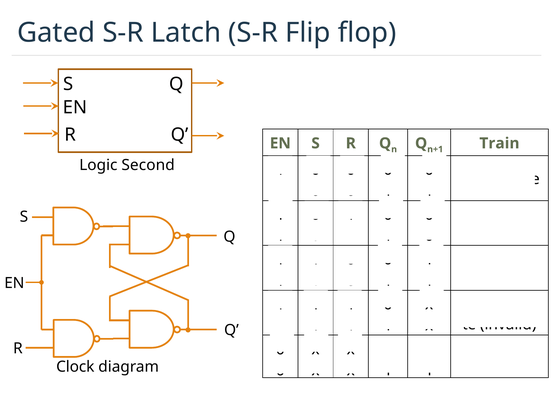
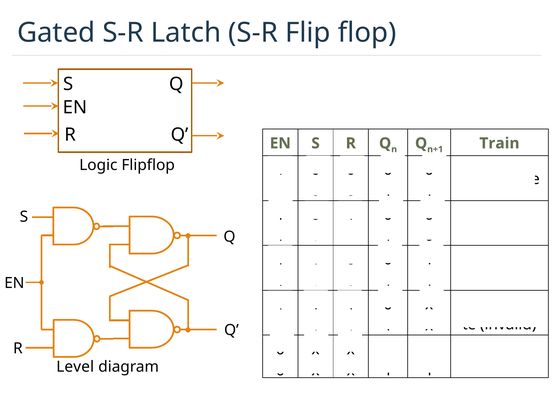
Second: Second -> Flipflop (148, 165)
Clock: Clock -> Level (75, 367)
